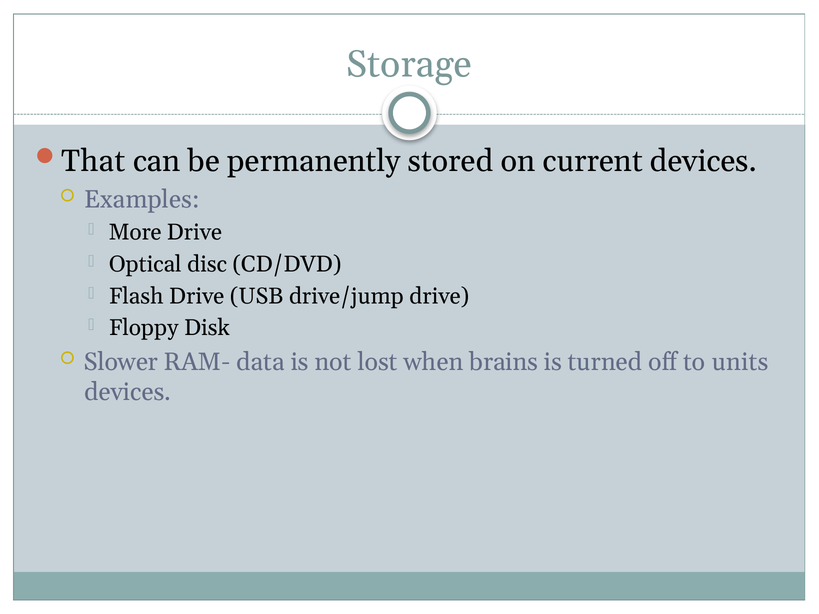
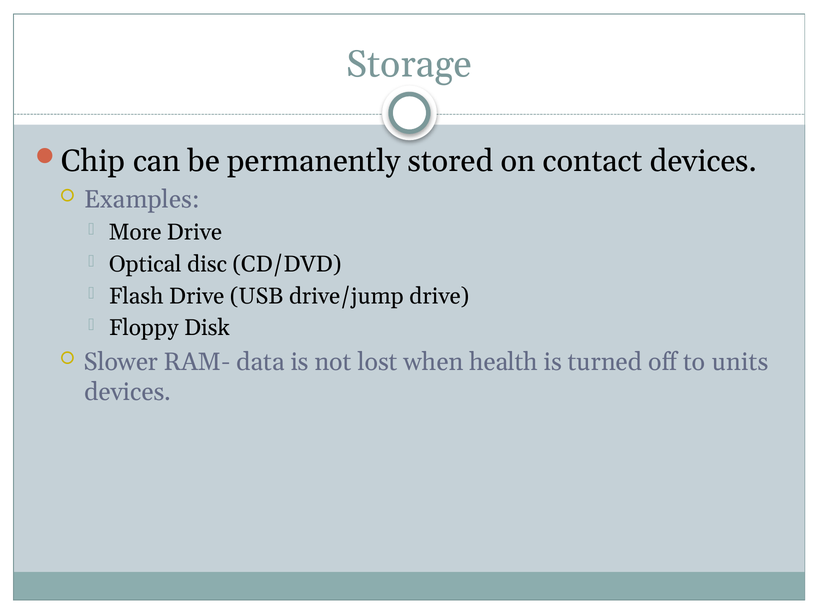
That: That -> Chip (93, 161)
current: current -> contact (593, 161)
brains: brains -> health (504, 362)
